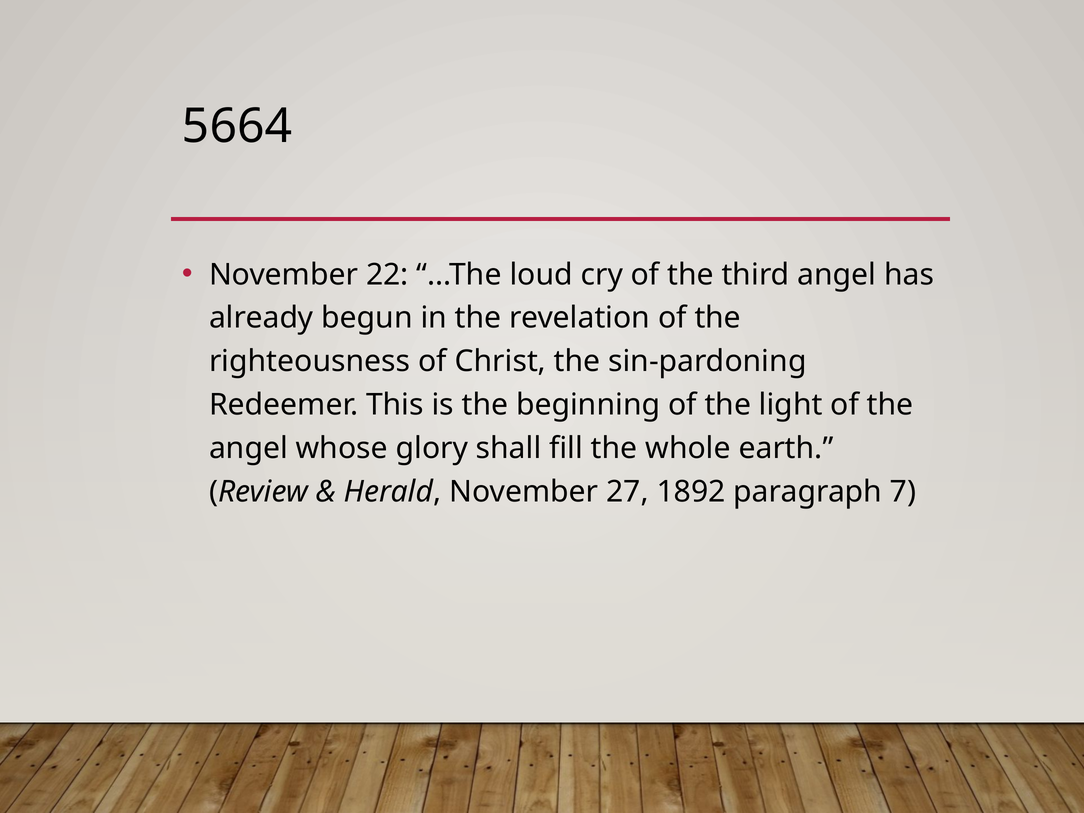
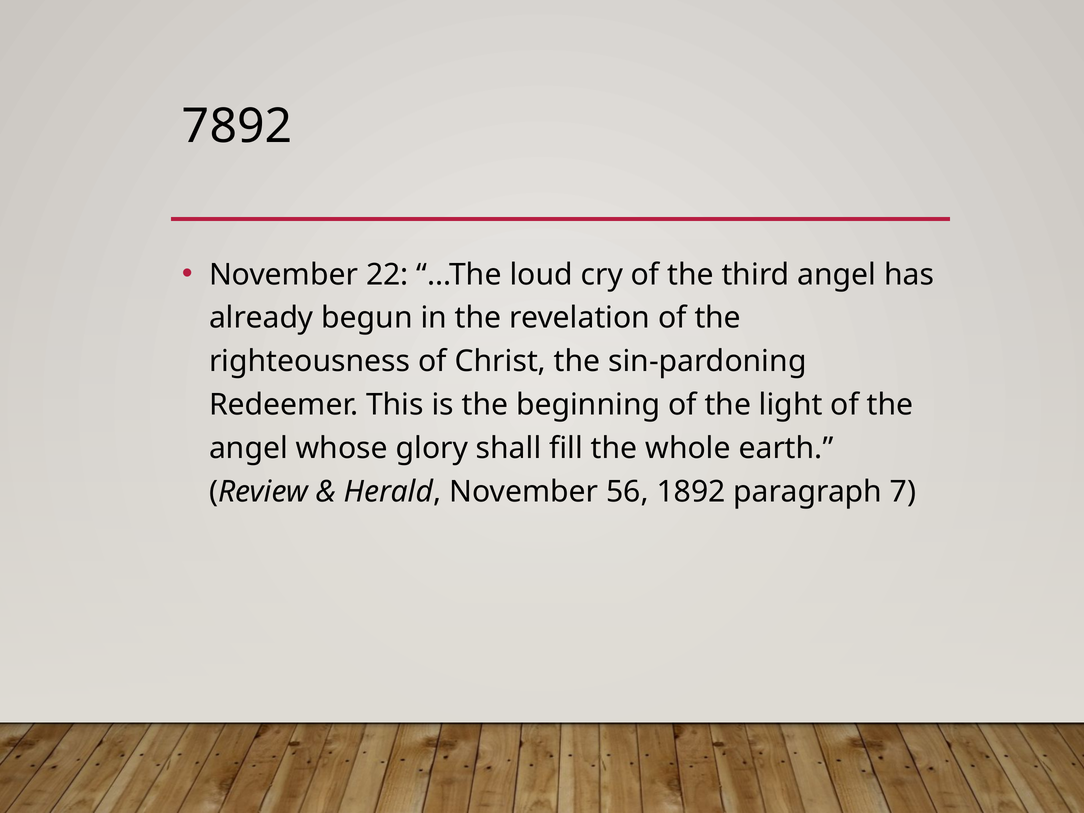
5664: 5664 -> 7892 (237, 127)
27: 27 -> 56 (627, 492)
